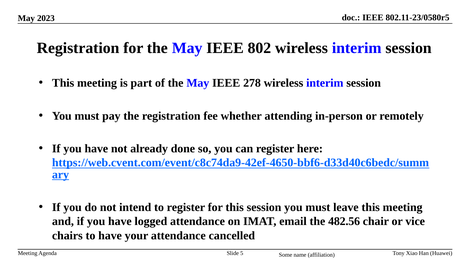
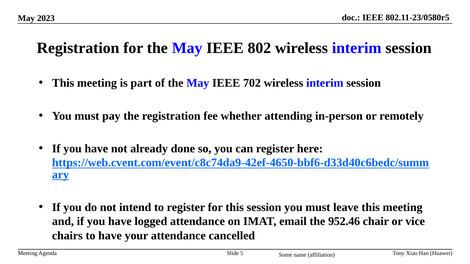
278: 278 -> 702 (252, 83)
482.56: 482.56 -> 952.46 (344, 222)
